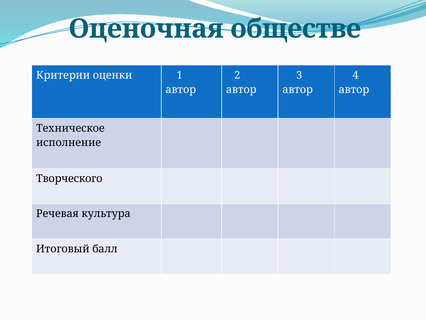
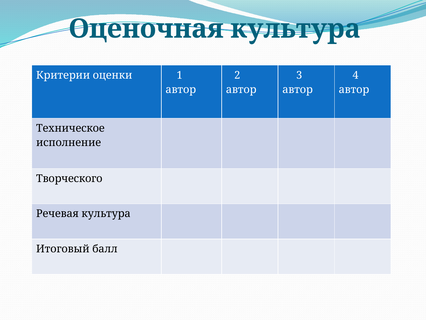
Оценочная обществе: обществе -> культура (296, 29)
